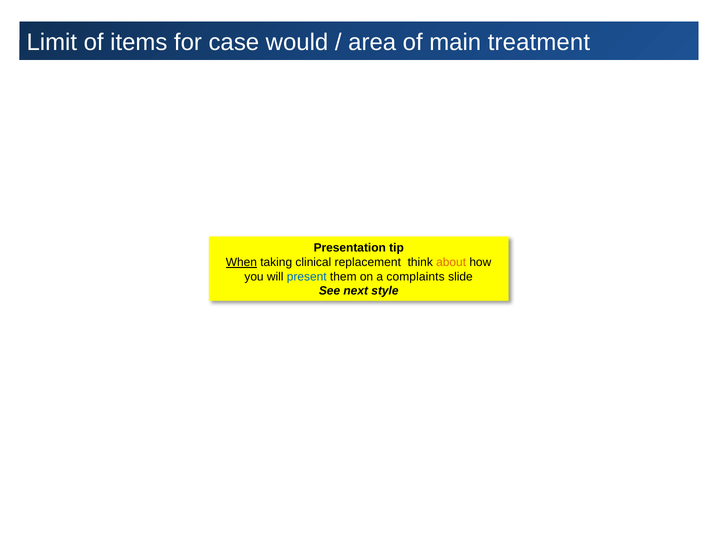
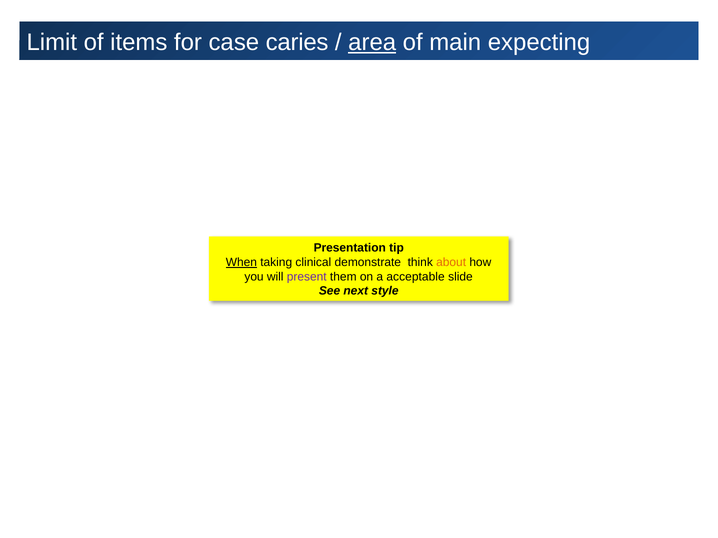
would: would -> caries (297, 42)
area underline: none -> present (372, 42)
treatment: treatment -> expecting (539, 42)
replacement: replacement -> demonstrate (368, 263)
present colour: blue -> purple (307, 277)
complaints: complaints -> acceptable (416, 277)
